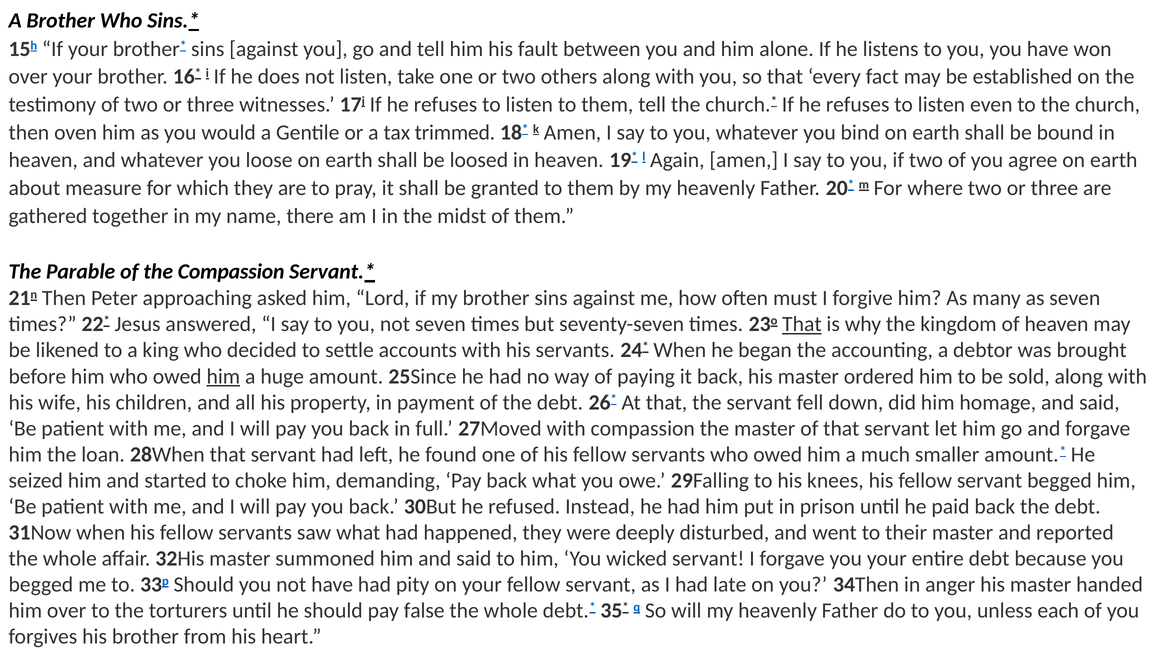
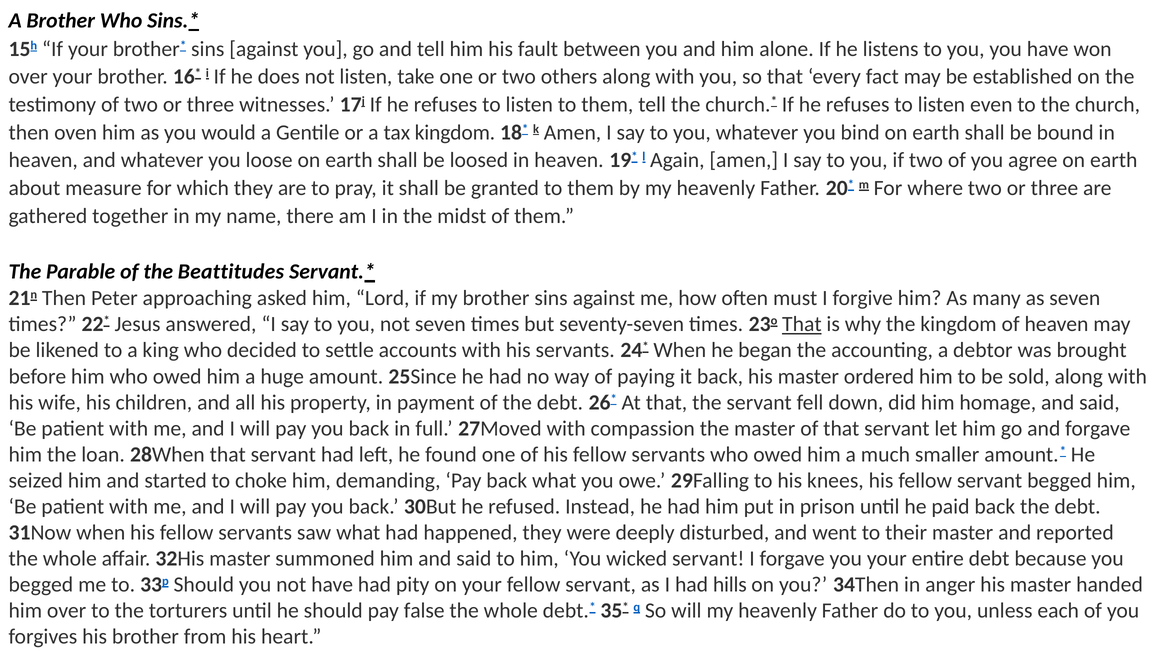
tax trimmed: trimmed -> kingdom (455, 132)
the Compassion: Compassion -> Beattitudes (231, 272)
him underline: present -> none (223, 376)
late: late -> hills (730, 585)
